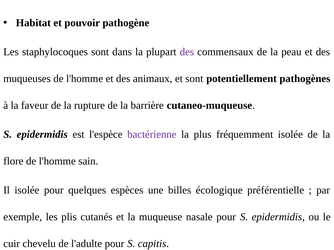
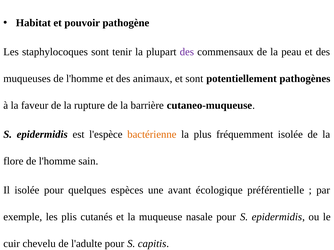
dans: dans -> tenir (122, 52)
bactérienne colour: purple -> orange (152, 135)
billes: billes -> avant (180, 190)
